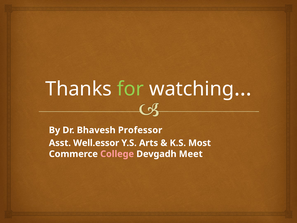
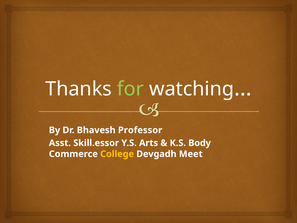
Well.essor: Well.essor -> Skill.essor (96, 143)
Most: Most -> Body (200, 143)
College colour: pink -> yellow (117, 154)
